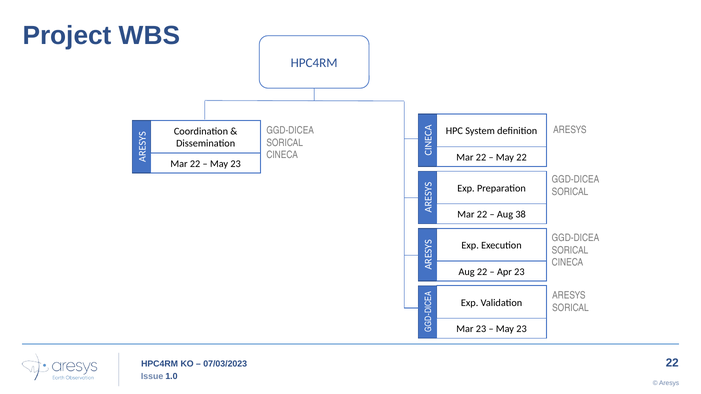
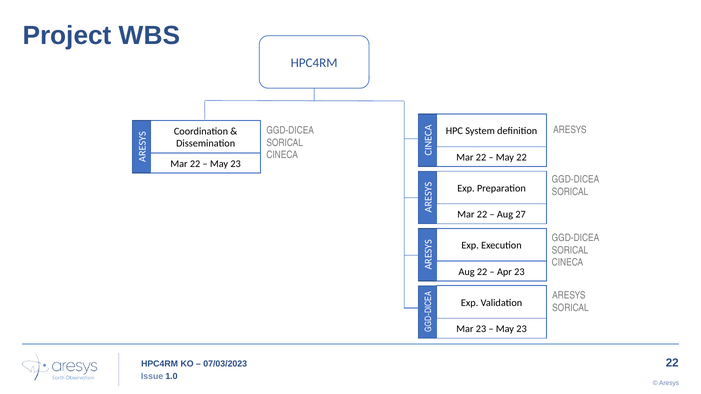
38: 38 -> 27 (521, 215)
